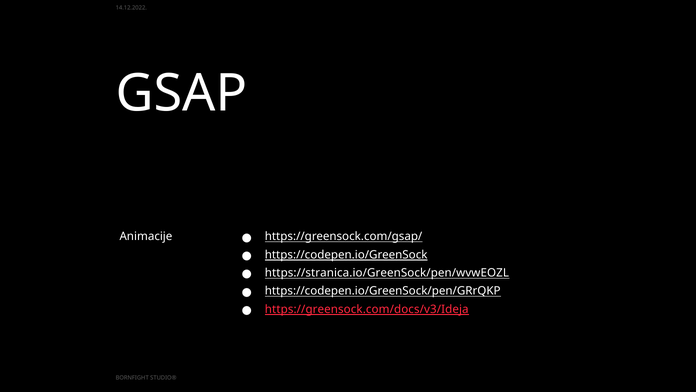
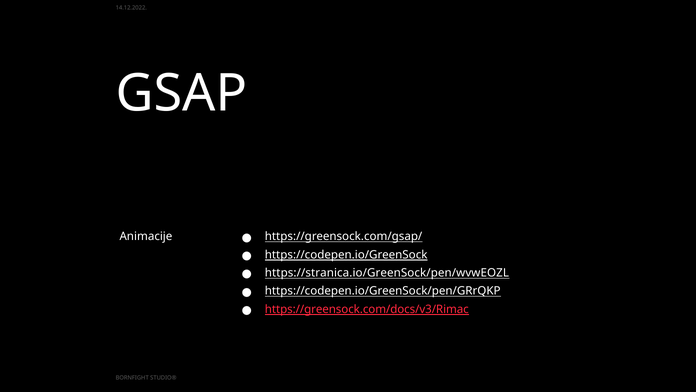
https://greensock.com/docs/v3/Ideja: https://greensock.com/docs/v3/Ideja -> https://greensock.com/docs/v3/Rimac (367, 309)
